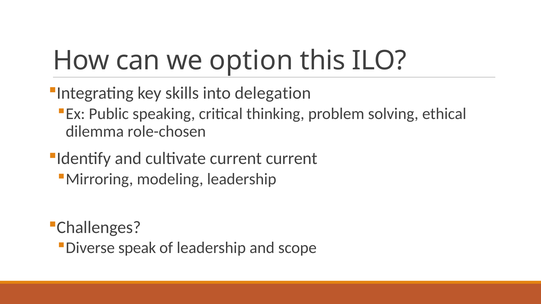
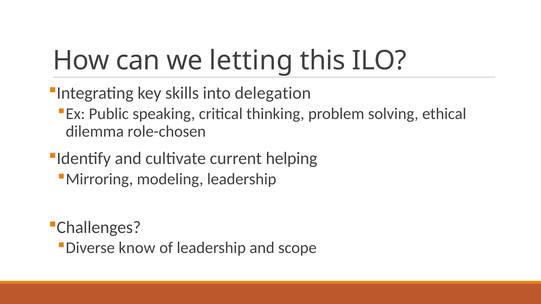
option: option -> letting (251, 61)
current current: current -> helping (292, 159)
speak: speak -> know (137, 248)
